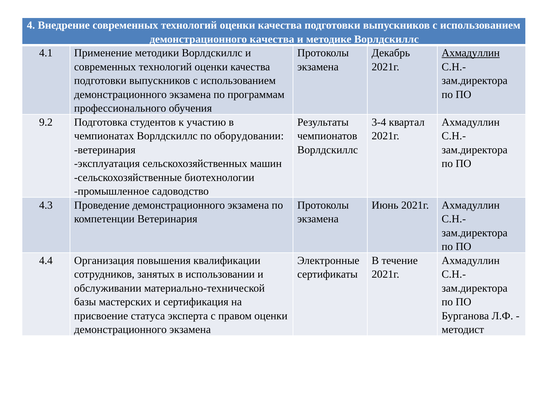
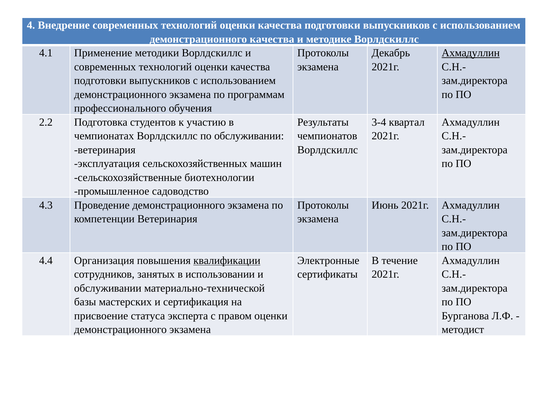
9.2: 9.2 -> 2.2 (46, 122)
по оборудовании: оборудовании -> обслуживании (249, 136)
квалификации underline: none -> present (227, 260)
